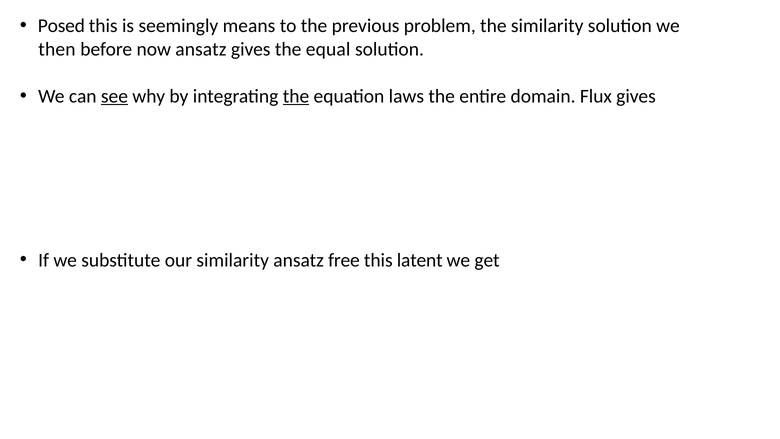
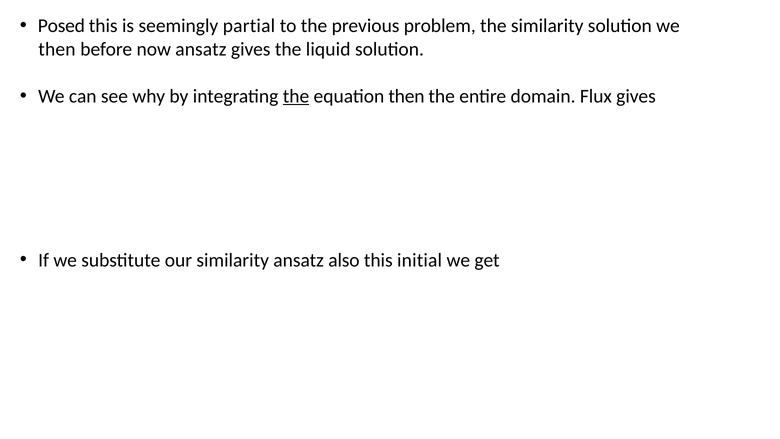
means: means -> partial (249, 26)
equal: equal -> liquid (328, 49)
see underline: present -> none (115, 96)
equation laws: laws -> then (406, 96)
free: free -> also (344, 260)
latent: latent -> initial (420, 260)
